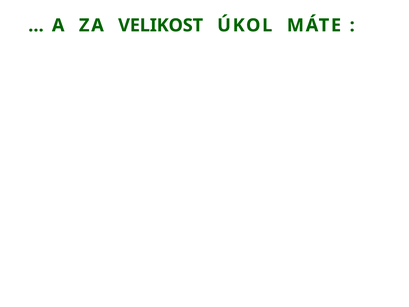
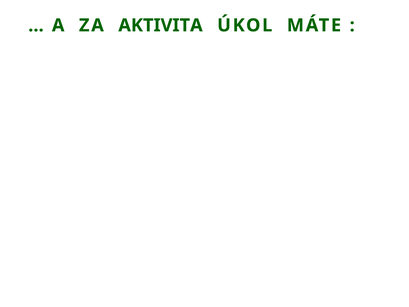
VELIKOST: VELIKOST -> AKTIVITA (161, 25)
